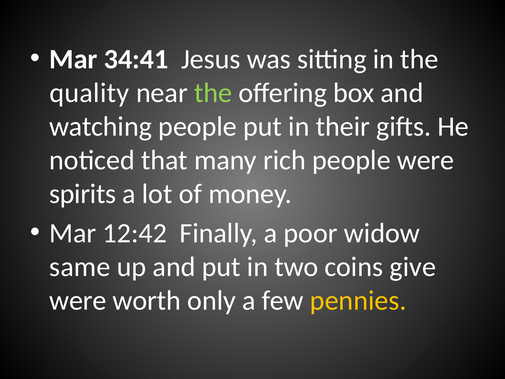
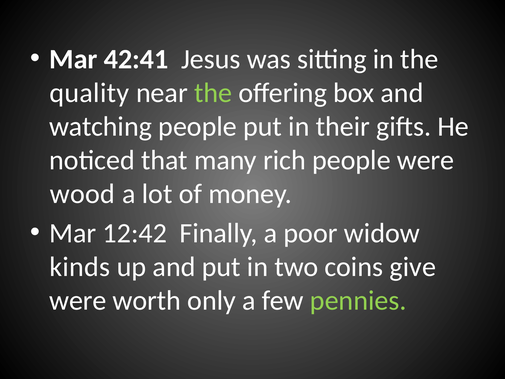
34:41: 34:41 -> 42:41 (136, 59)
spirits: spirits -> wood (82, 194)
same: same -> kinds (80, 267)
pennies colour: yellow -> light green (358, 300)
